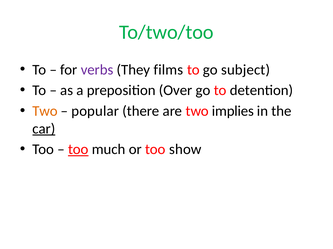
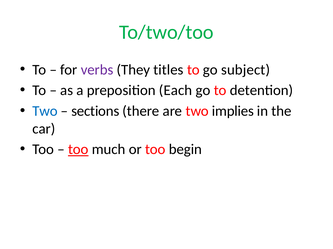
films: films -> titles (168, 70)
Over: Over -> Each (176, 91)
Two colour: orange -> blue (45, 111)
popular: popular -> sections (95, 111)
car underline: present -> none (44, 129)
show: show -> begin (185, 150)
